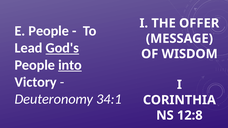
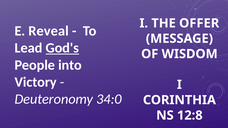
E People: People -> Reveal (49, 31)
into underline: present -> none (70, 65)
34:1: 34:1 -> 34:0 (109, 99)
